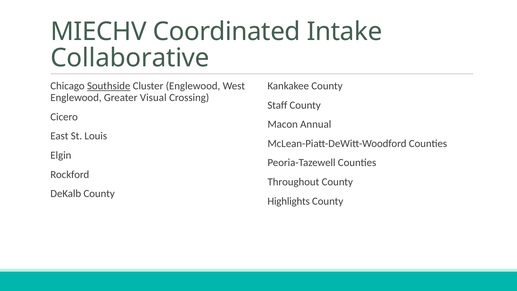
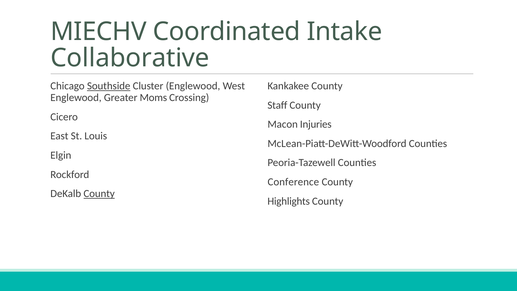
Visual: Visual -> Moms (153, 98)
Annual: Annual -> Injuries (316, 124)
Throughout: Throughout -> Conference (293, 182)
County underline: none -> present (99, 194)
